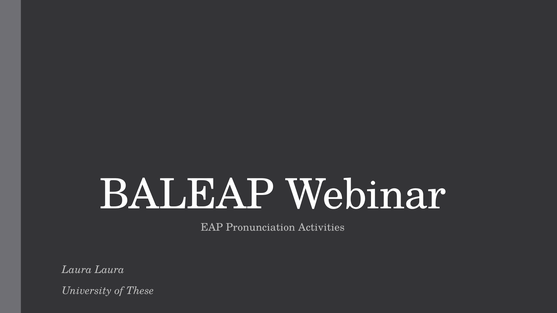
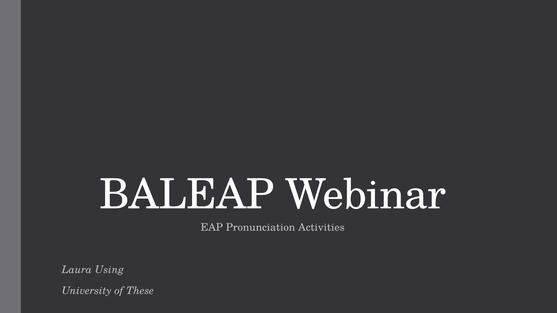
Laura Laura: Laura -> Using (109, 270)
